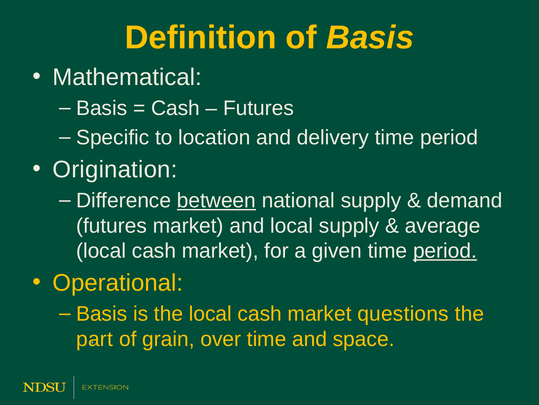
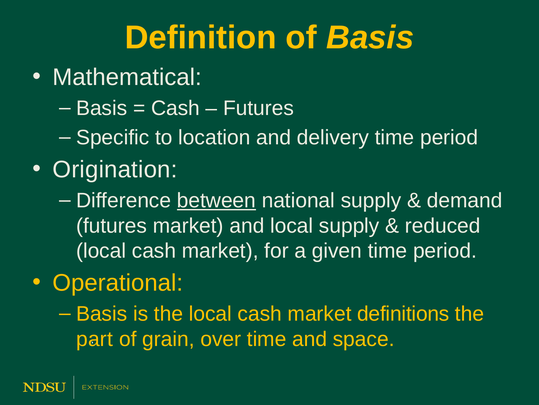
average: average -> reduced (443, 225)
period underline: present -> none (445, 250)
questions: questions -> definitions (403, 313)
